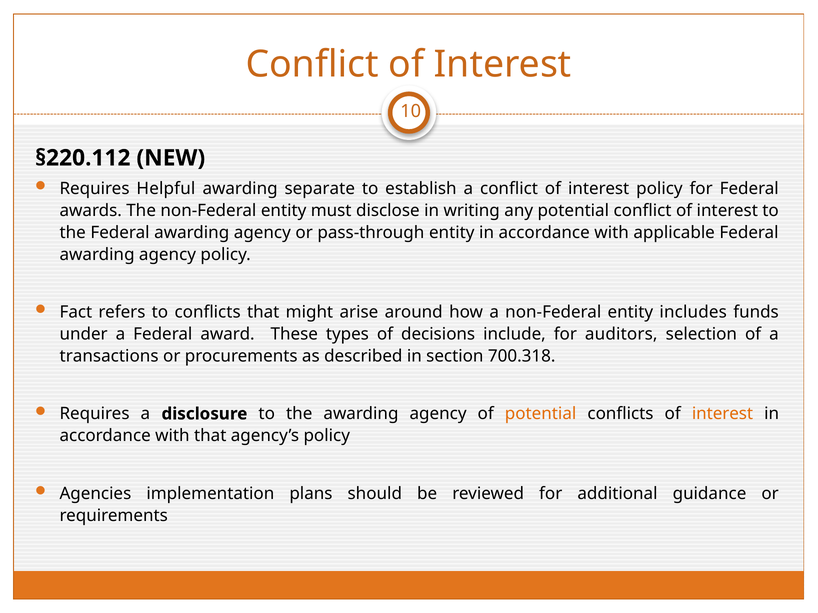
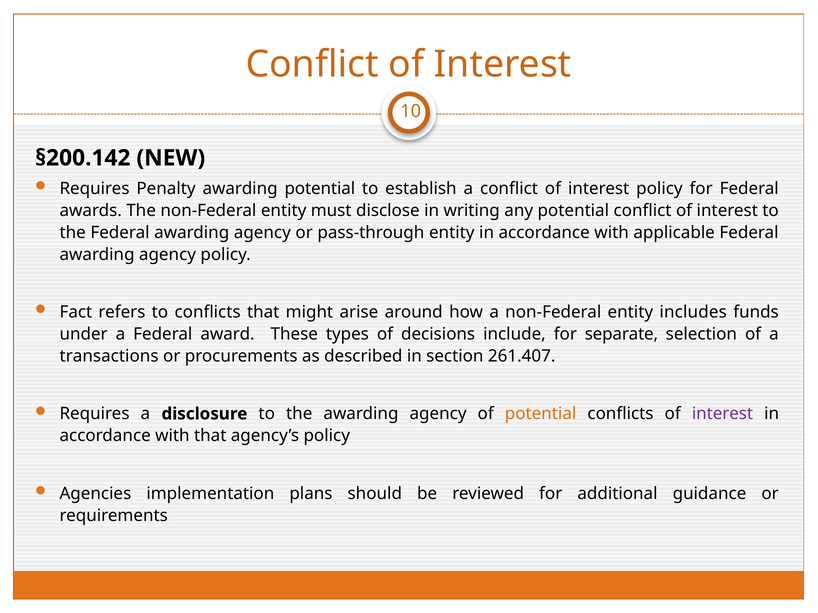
§220.112: §220.112 -> §200.142 (83, 158)
Helpful: Helpful -> Penalty (166, 189)
awarding separate: separate -> potential (320, 189)
auditors: auditors -> separate (621, 334)
700.318: 700.318 -> 261.407 (522, 357)
interest colour: orange -> purple (723, 414)
